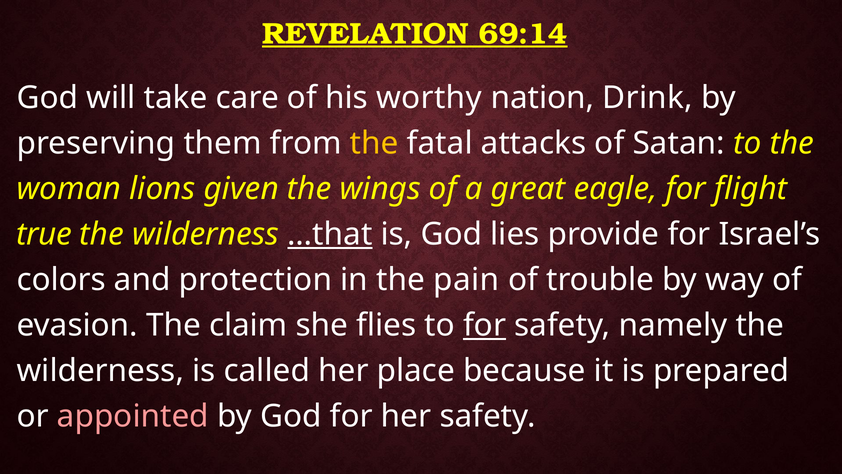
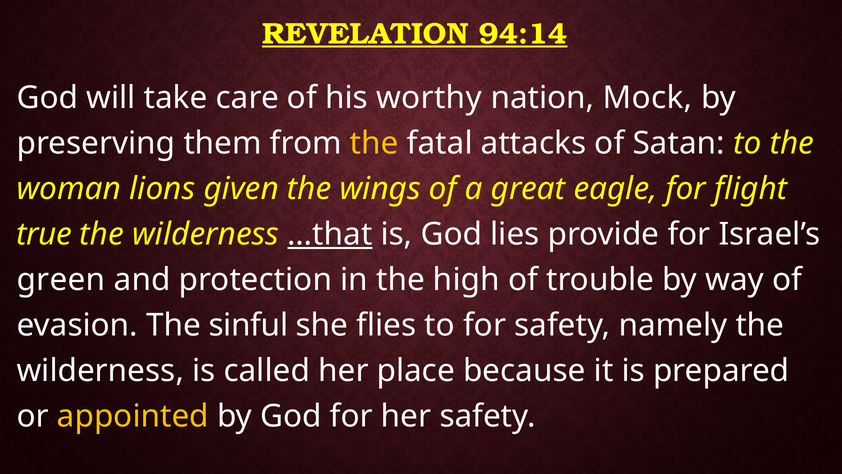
69:14: 69:14 -> 94:14 (523, 34)
Drink: Drink -> Mock (648, 98)
colors: colors -> green (61, 280)
pain: pain -> high (466, 280)
claim: claim -> sinful (248, 325)
for underline: present -> none (485, 325)
appointed colour: pink -> yellow (133, 416)
